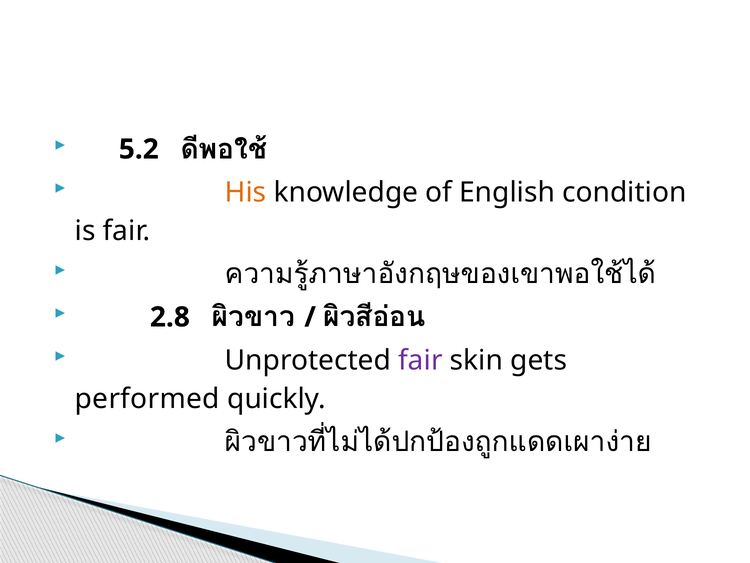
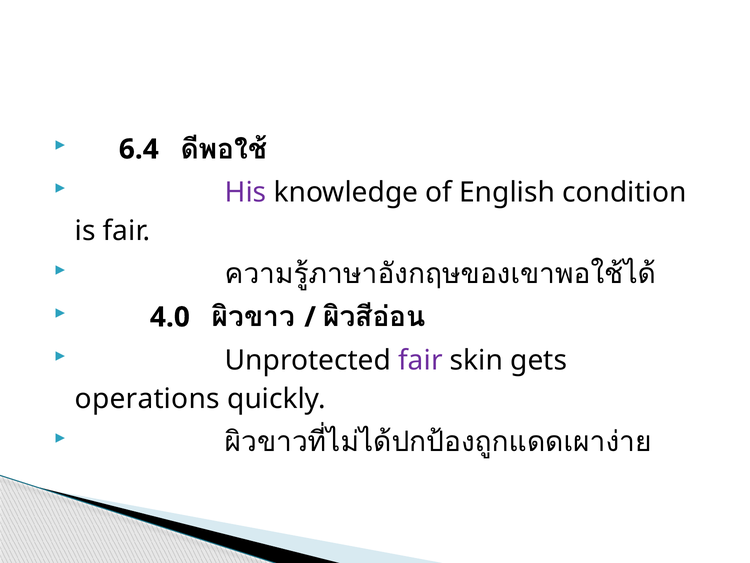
5.2: 5.2 -> 6.4 (139, 149)
His colour: orange -> purple (246, 192)
2.8: 2.8 -> 4.0 (170, 317)
performed: performed -> operations (147, 399)
